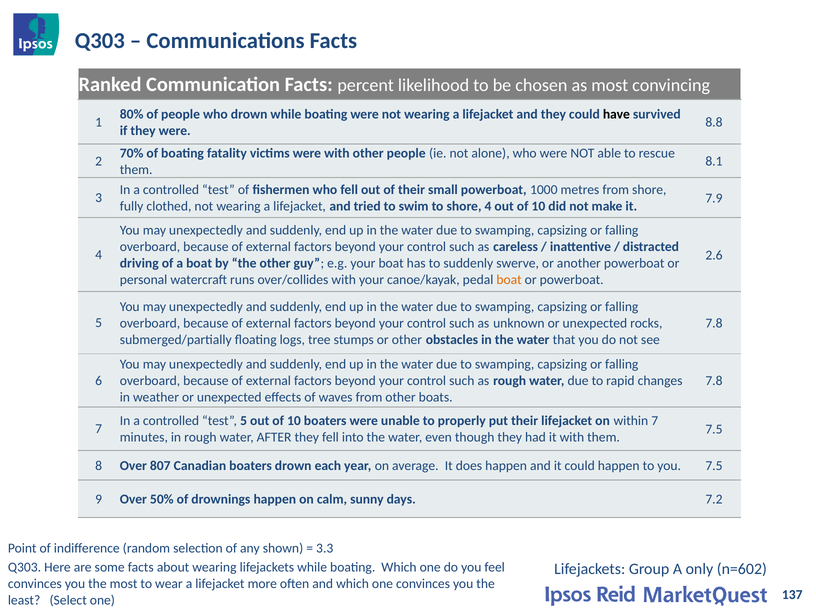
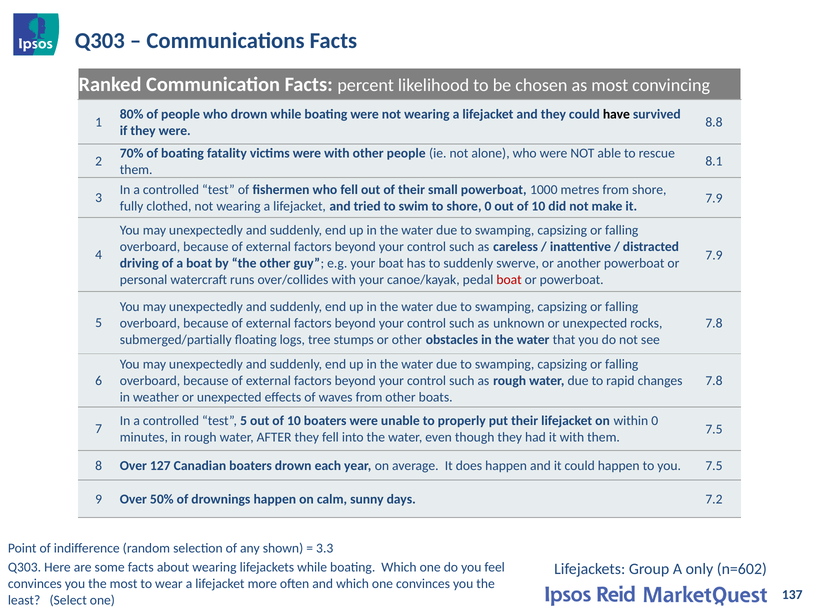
shore 4: 4 -> 0 (488, 206)
2.6: 2.6 -> 7.9 (714, 255)
boat colour: orange -> red (509, 280)
within 7: 7 -> 0 (655, 421)
807: 807 -> 127 (160, 466)
